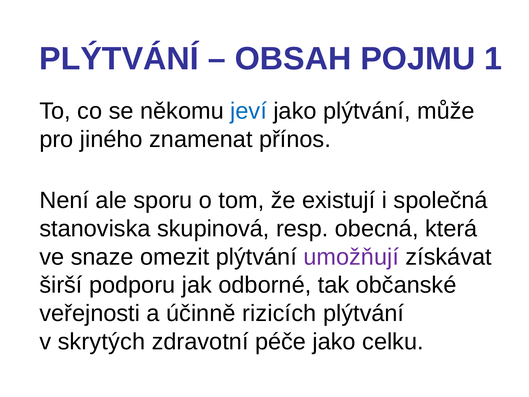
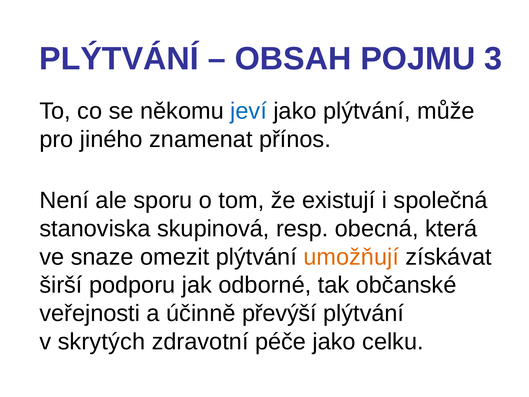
1: 1 -> 3 (493, 59)
umožňují colour: purple -> orange (351, 257)
rizicích: rizicích -> převýší (279, 313)
